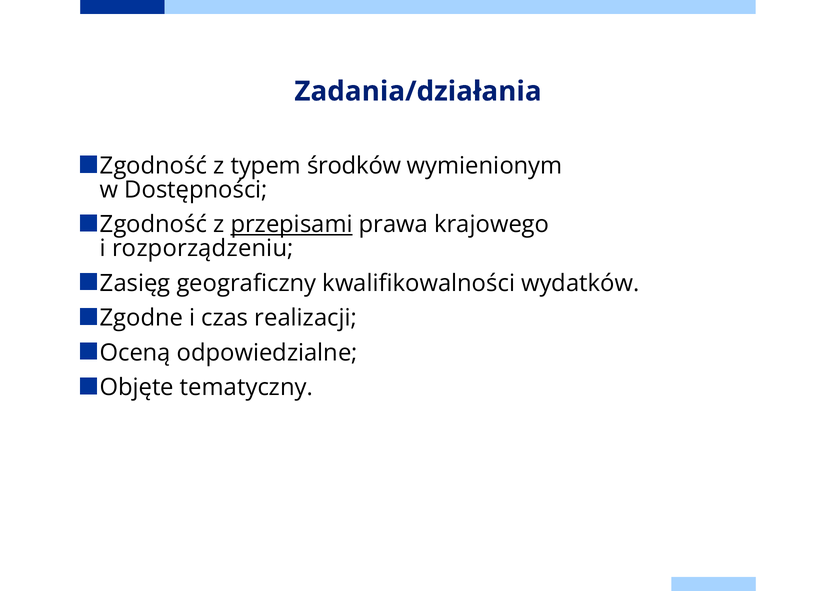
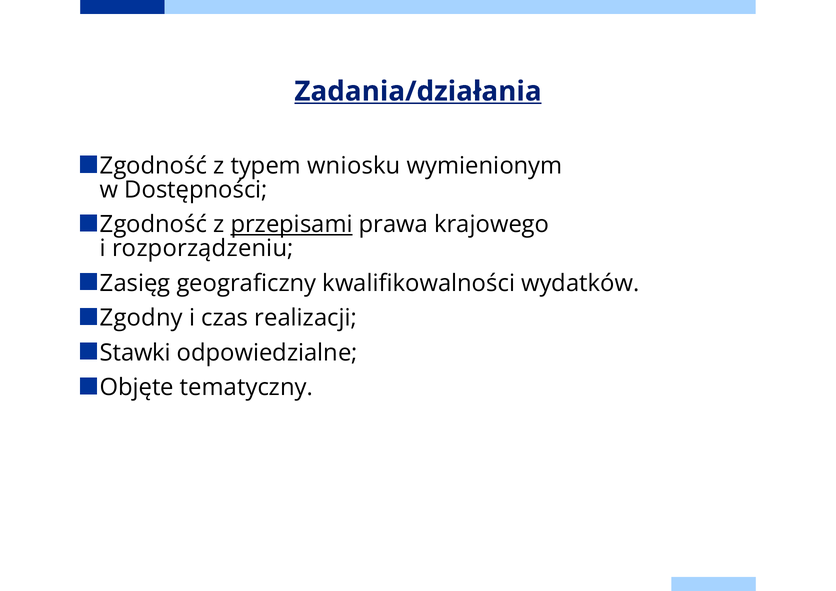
Zadania/działania underline: none -> present (418, 91)
środków: środków -> wniosku (354, 166)
Zgodne: Zgodne -> Zgodny (141, 318)
Oceną: Oceną -> Stawki (135, 353)
